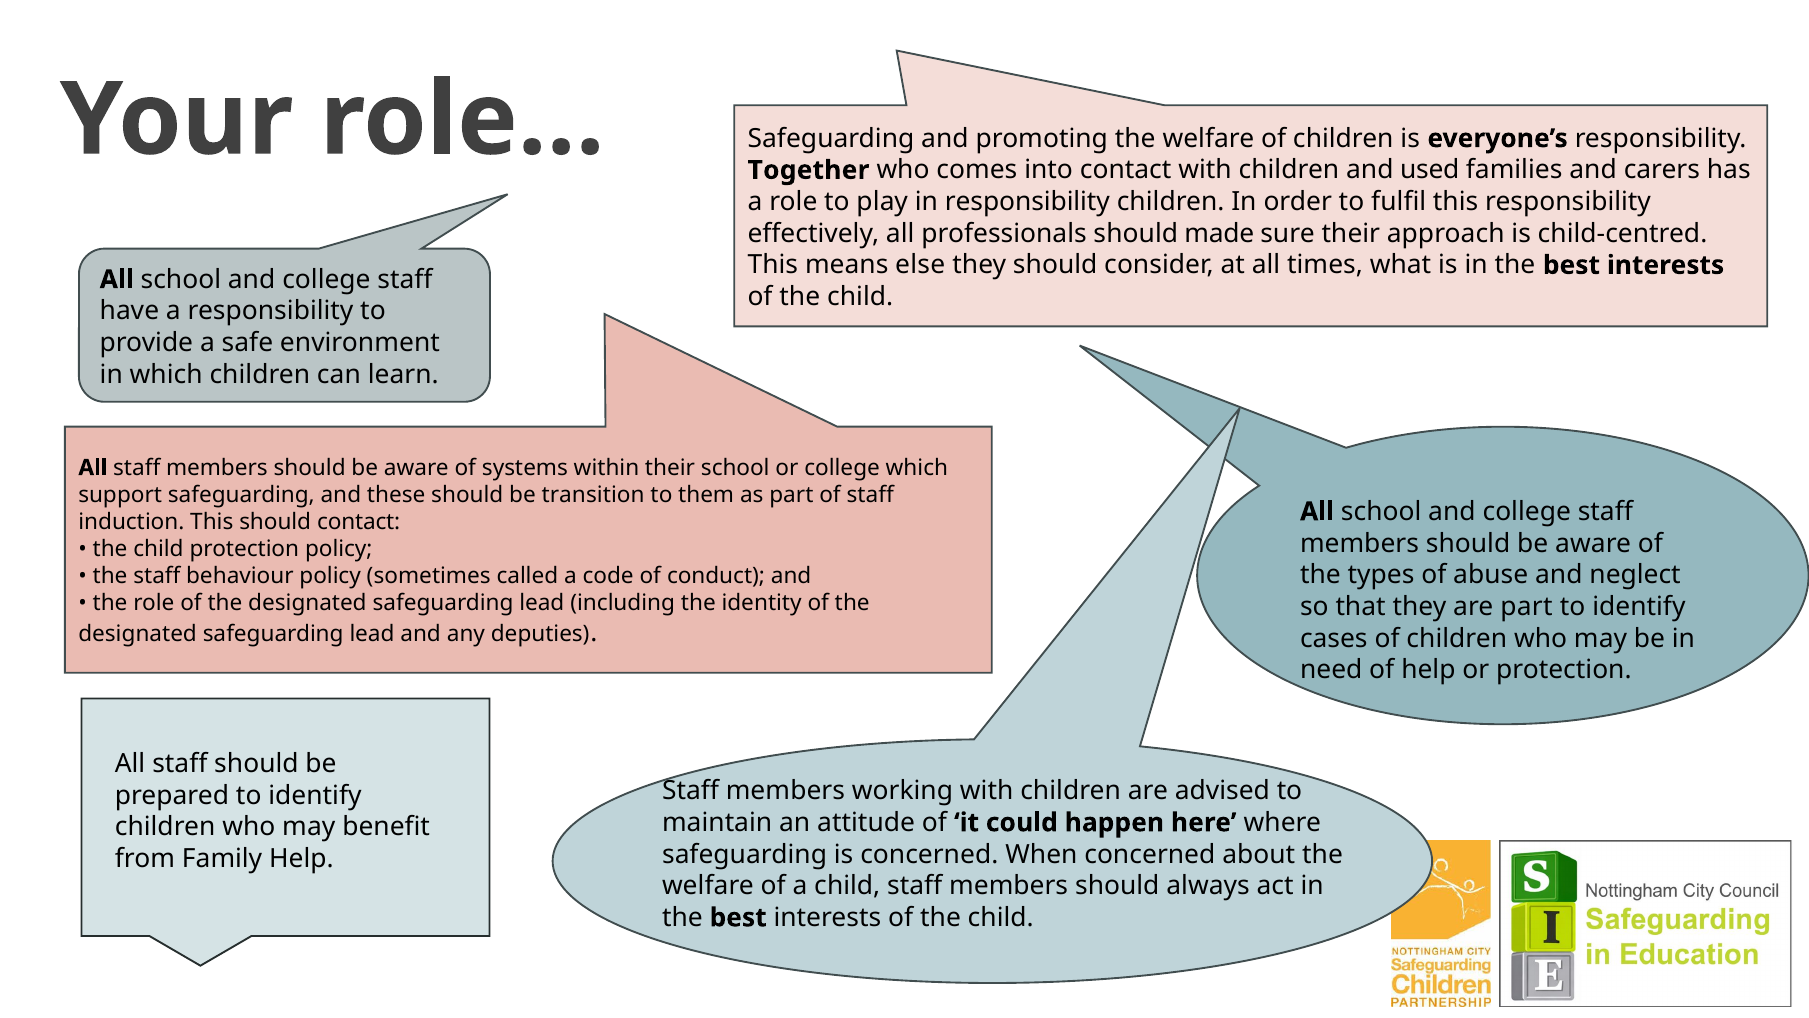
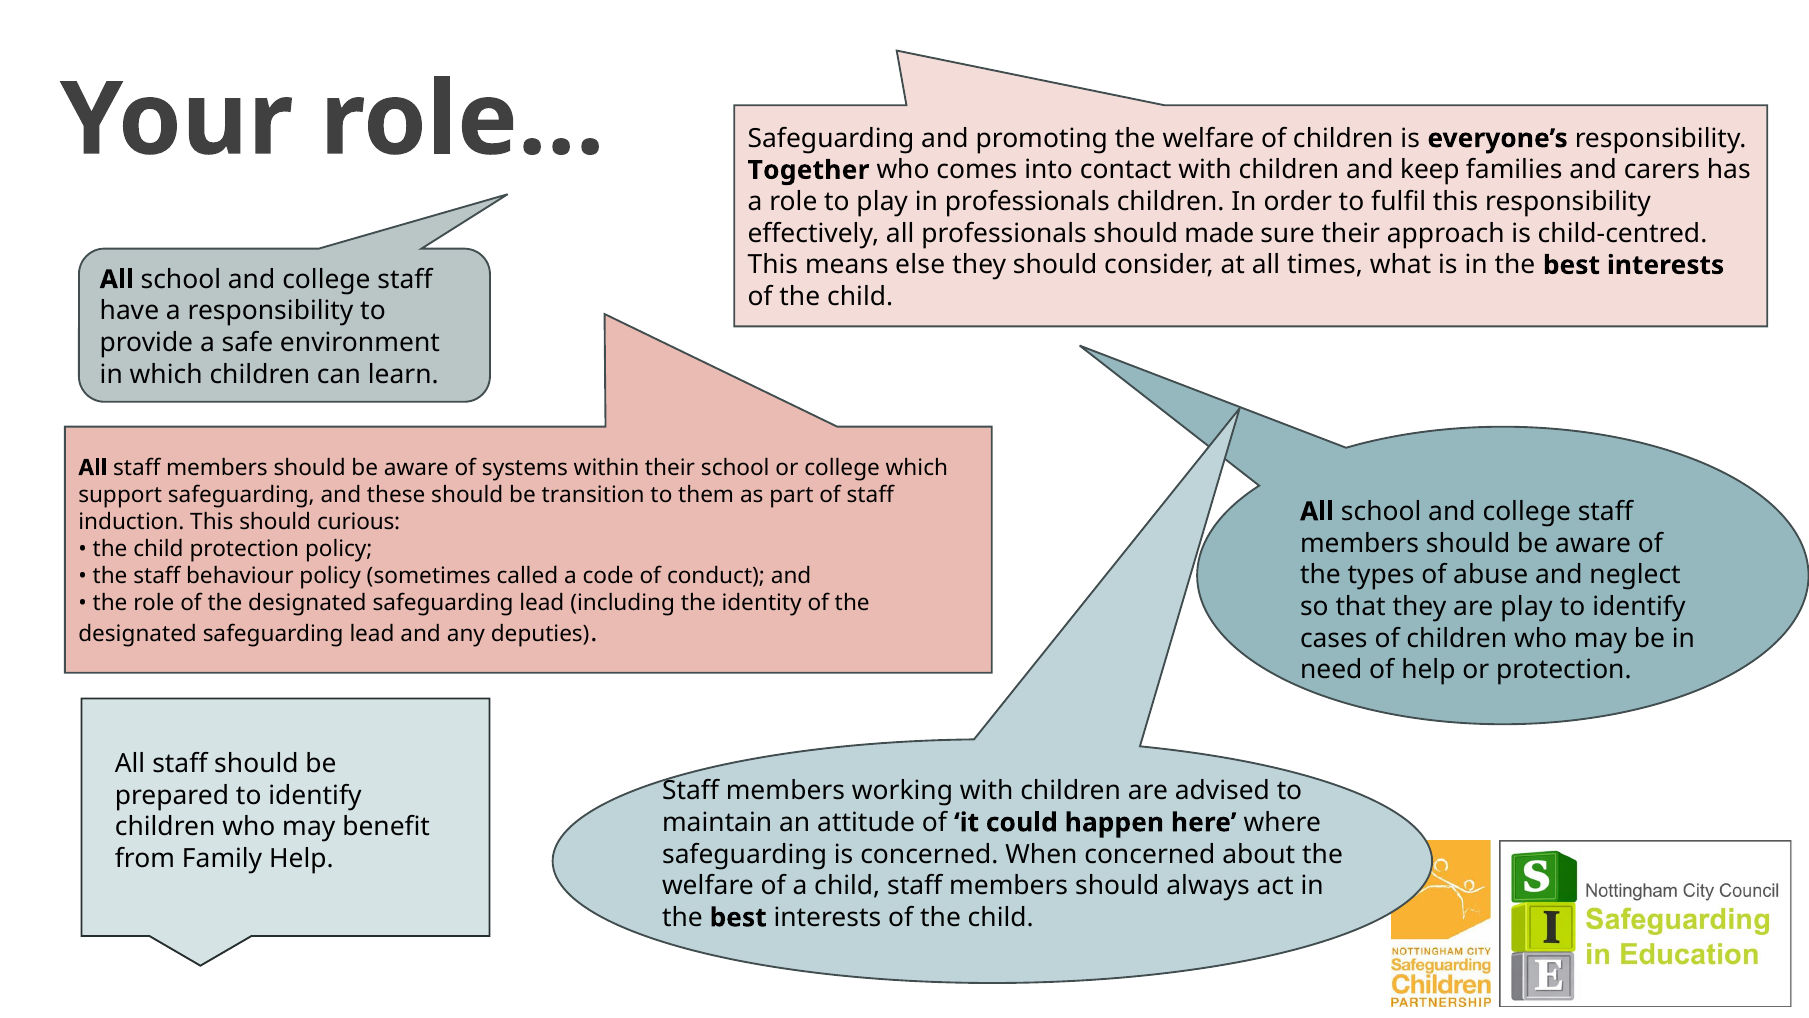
used: used -> keep (1430, 170)
in responsibility: responsibility -> professionals (1027, 202)
should contact: contact -> curious (359, 522)
are part: part -> play (1526, 606)
